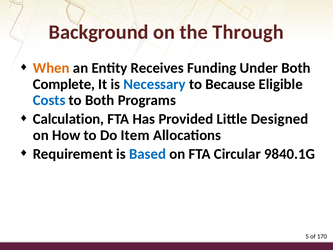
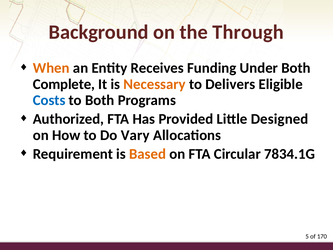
Necessary colour: blue -> orange (155, 84)
Because: Because -> Delivers (230, 84)
Calculation: Calculation -> Authorized (68, 119)
Item: Item -> Vary (135, 135)
Based colour: blue -> orange (148, 154)
9840.1G: 9840.1G -> 7834.1G (290, 154)
